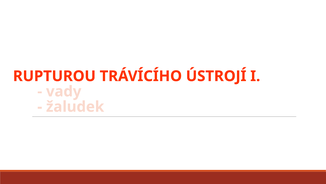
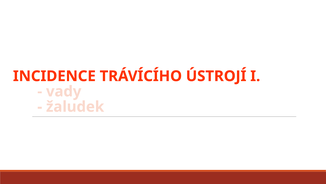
RUPTUROU: RUPTUROU -> INCIDENCE (54, 76)
